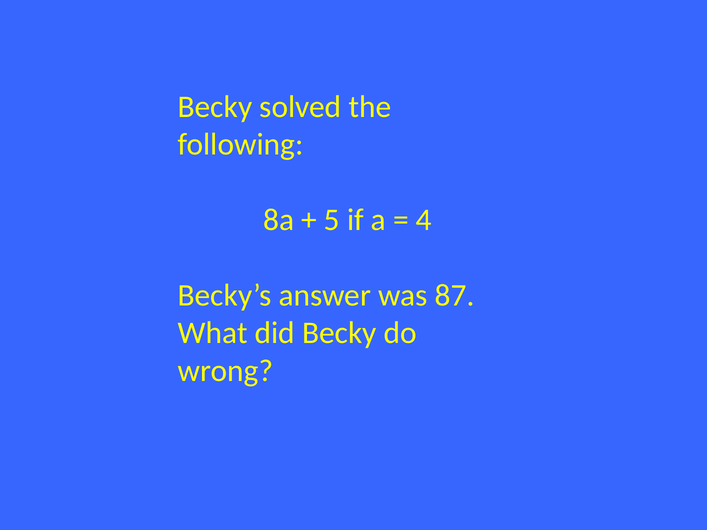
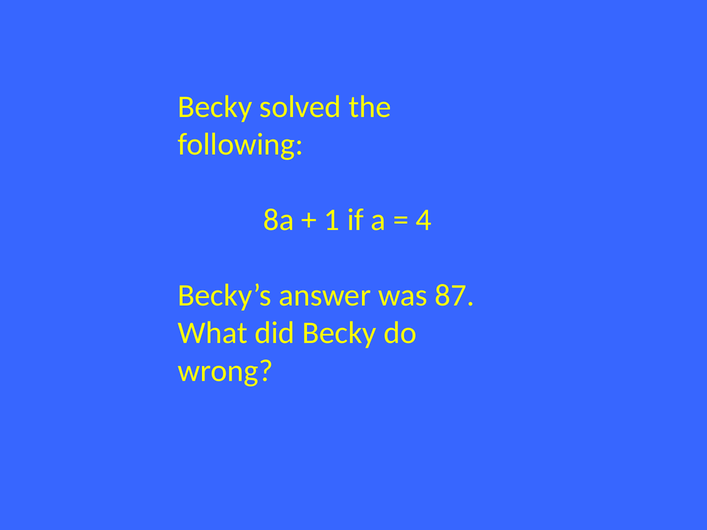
5: 5 -> 1 (332, 220)
